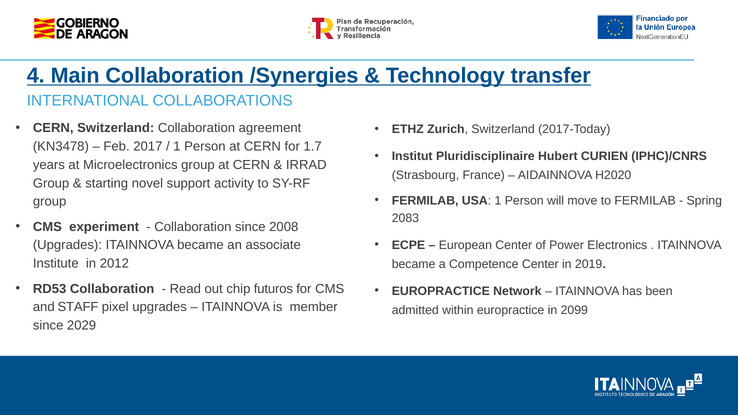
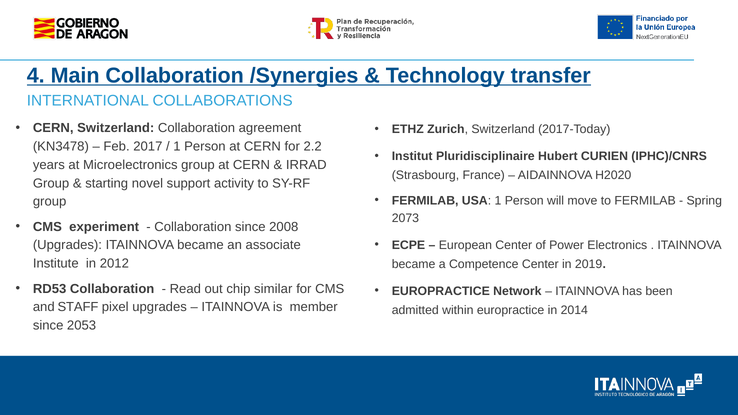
1.7: 1.7 -> 2.2 (313, 147)
2083: 2083 -> 2073 (405, 218)
futuros: futuros -> similar (273, 289)
2099: 2099 -> 2014 (574, 310)
2029: 2029 -> 2053 (82, 325)
